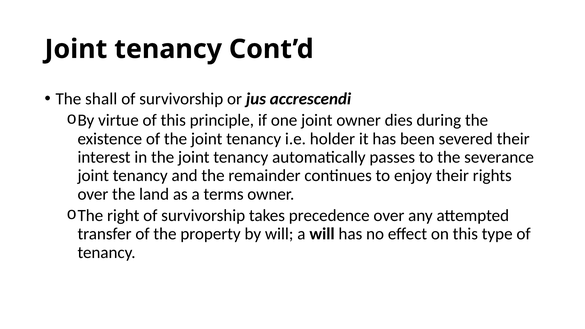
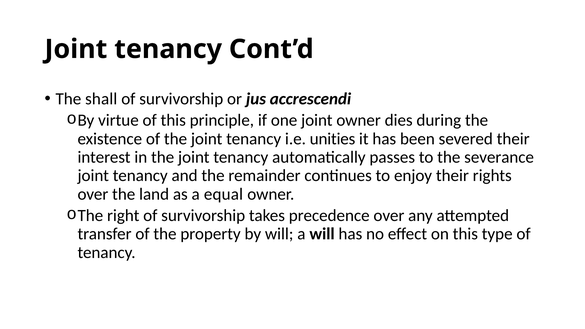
holder: holder -> unities (333, 139)
terms: terms -> equal (223, 194)
